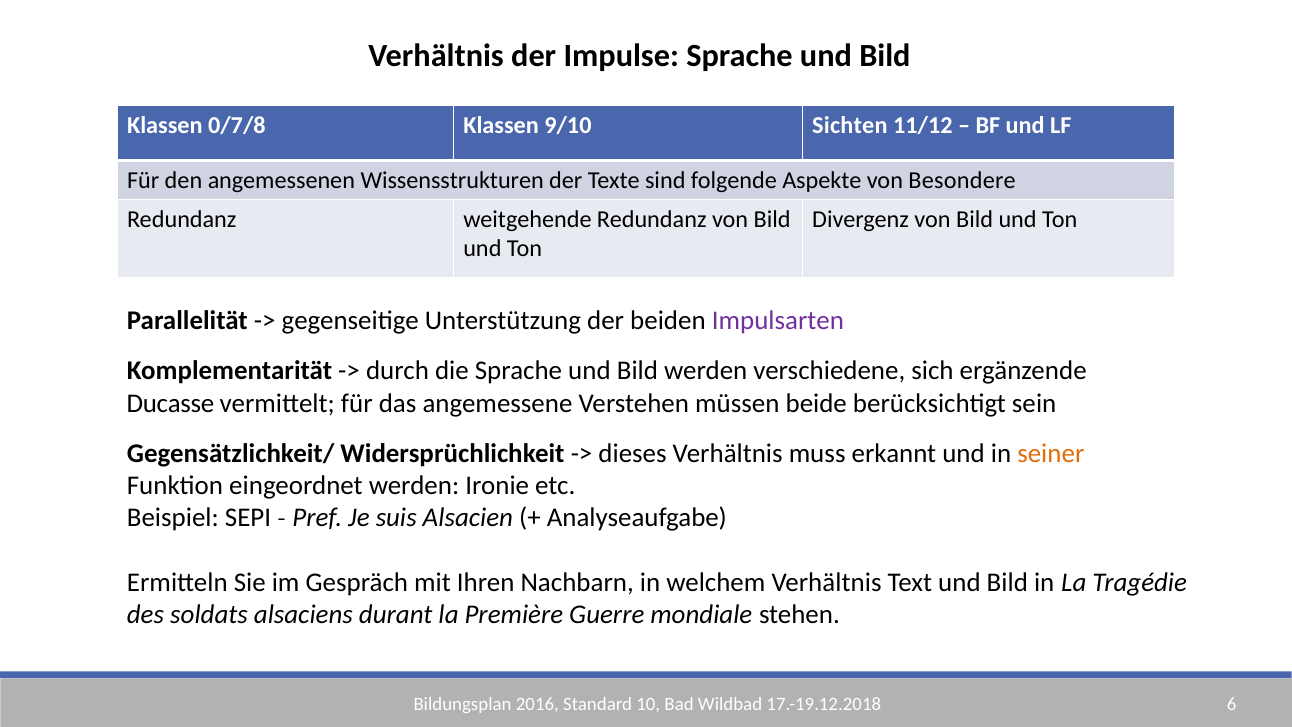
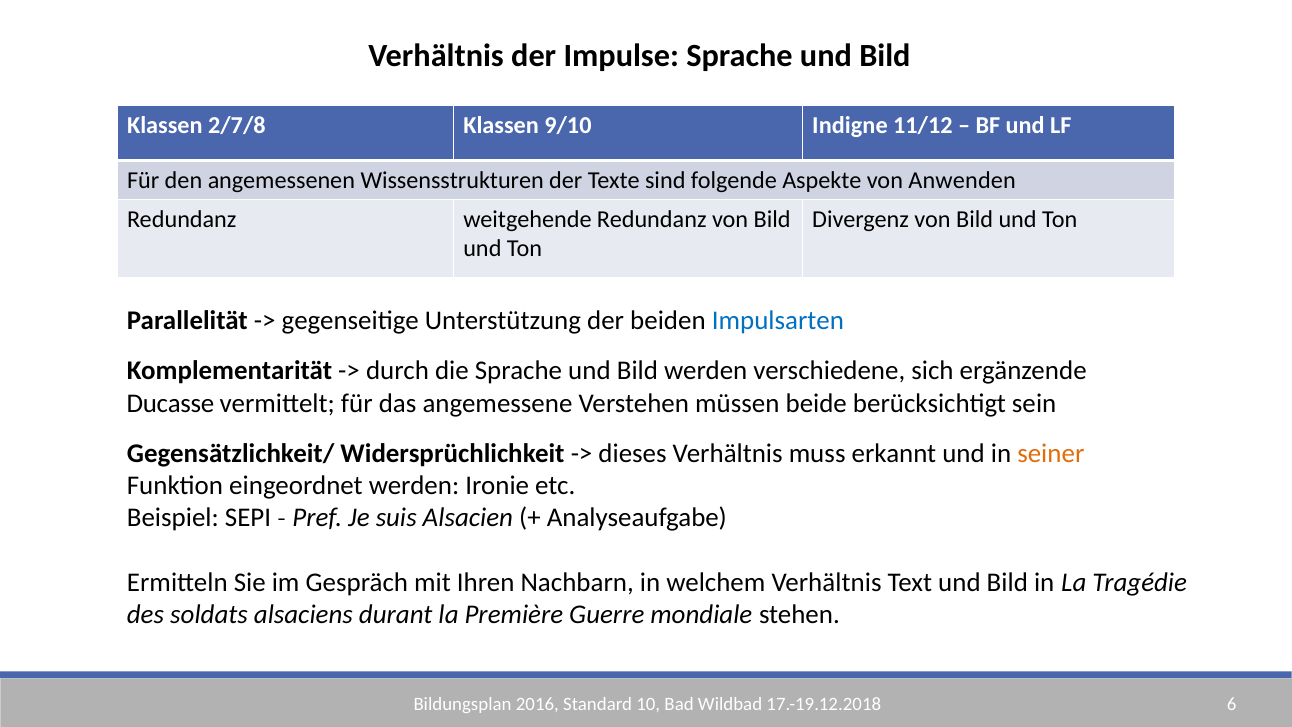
0/7/8: 0/7/8 -> 2/7/8 (237, 126)
Sichten: Sichten -> Indigne (850, 126)
Besondere: Besondere -> Anwenden (962, 180)
Impulsarten colour: purple -> blue (778, 321)
